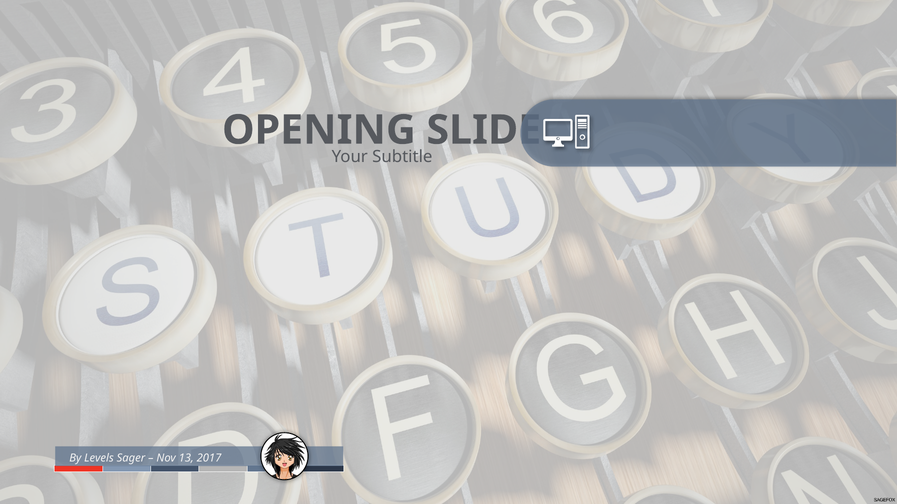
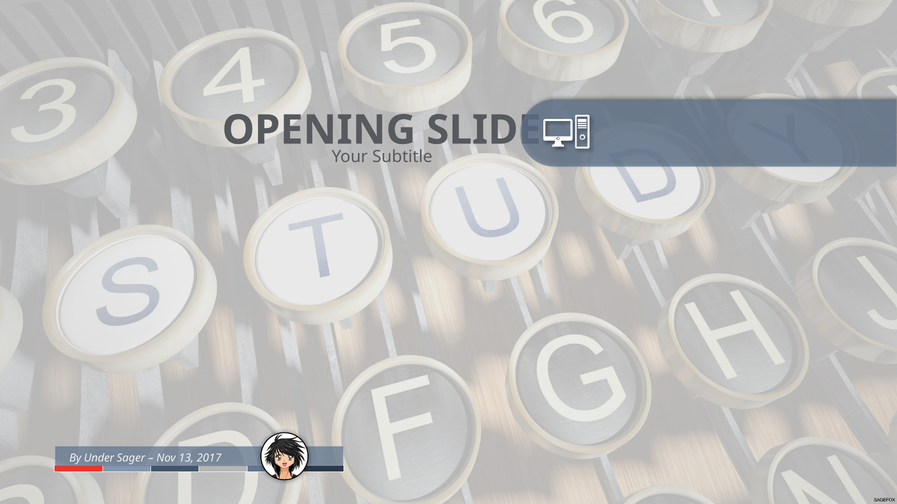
Levels: Levels -> Under (99, 459)
